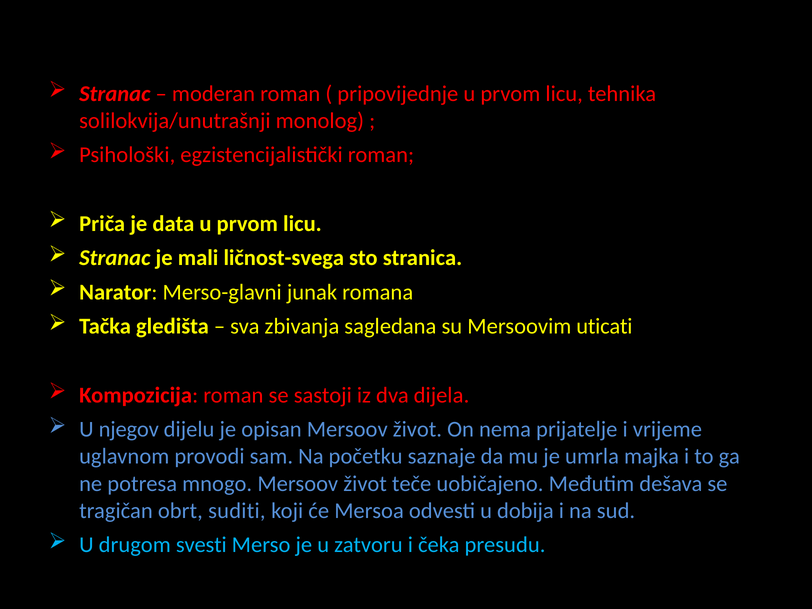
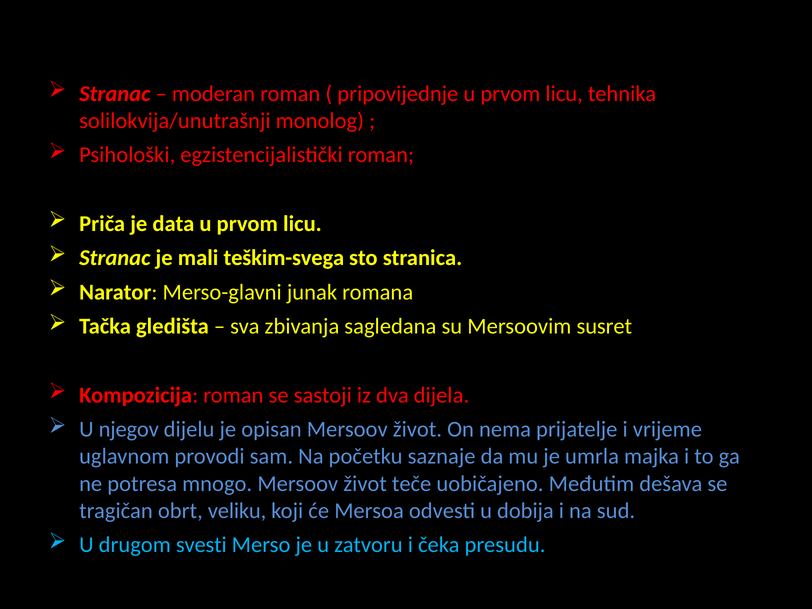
ličnost-svega: ličnost-svega -> teškim-svega (284, 258)
uticati: uticati -> susret (604, 326)
suditi: suditi -> veliku (237, 511)
